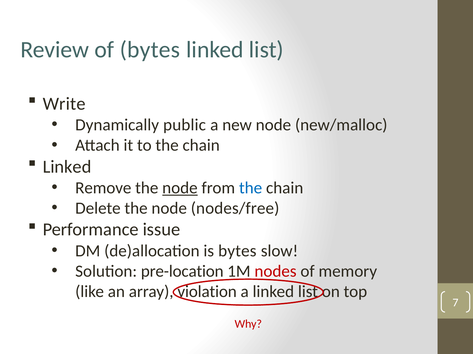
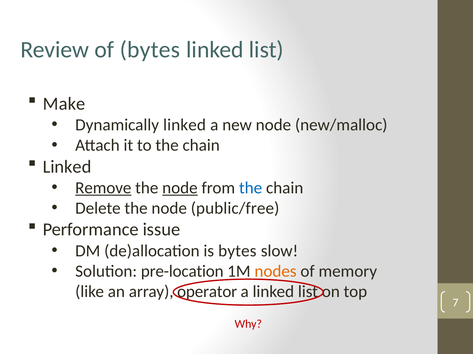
Write: Write -> Make (64, 104)
Dynamically public: public -> linked (185, 125)
Remove underline: none -> present (103, 188)
nodes/free: nodes/free -> public/free (235, 209)
nodes colour: red -> orange (276, 272)
violation: violation -> operator (207, 292)
